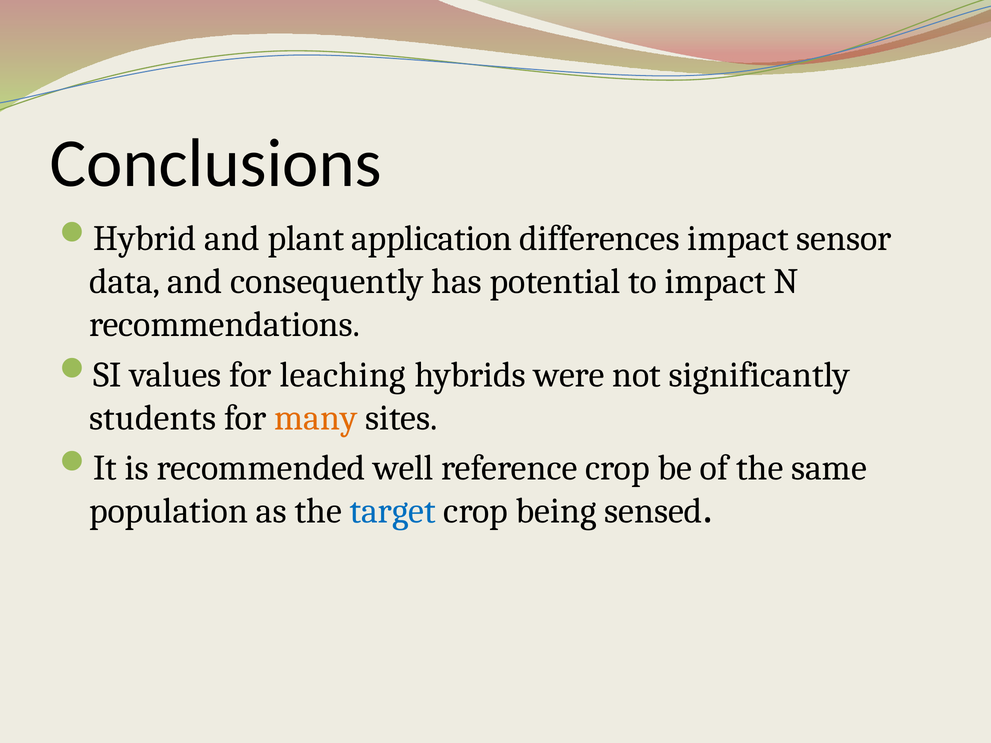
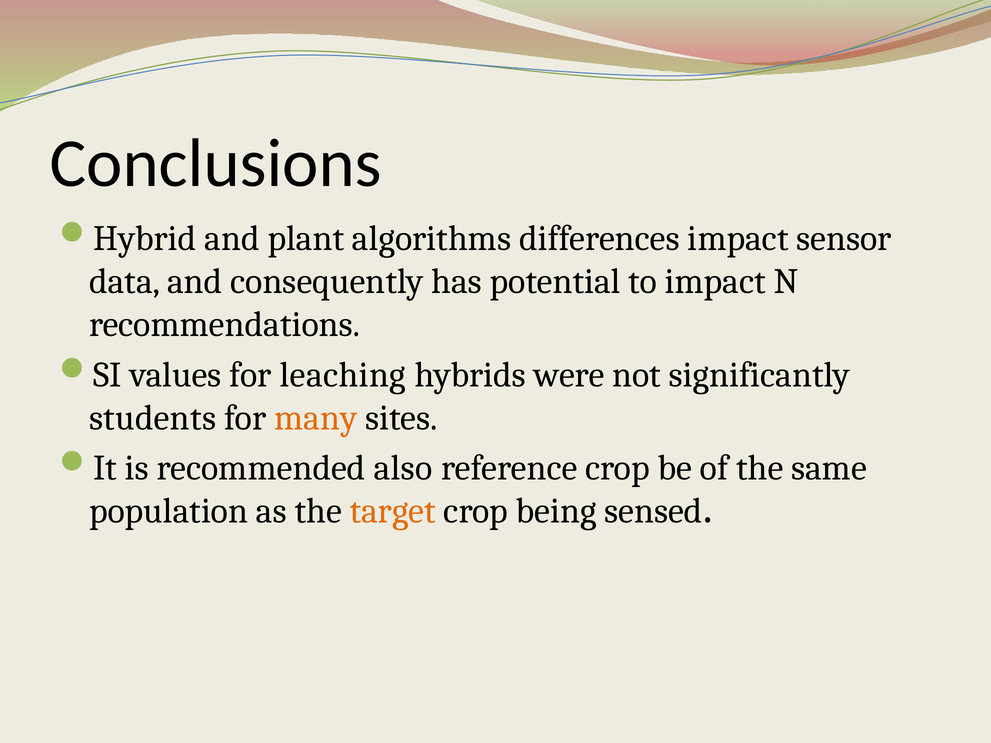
application: application -> algorithms (432, 239)
well: well -> also (403, 468)
target colour: blue -> orange (393, 511)
